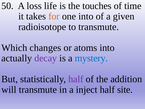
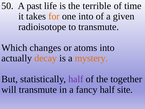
loss: loss -> past (34, 6)
touches: touches -> terrible (97, 6)
decay colour: purple -> orange (46, 58)
mystery colour: blue -> orange (91, 58)
addition: addition -> together (126, 79)
inject: inject -> fancy (87, 89)
